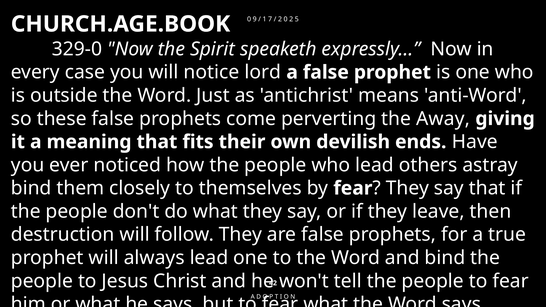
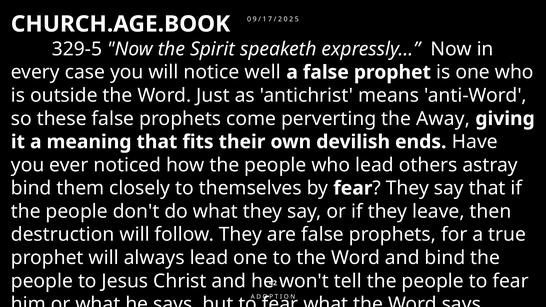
329-0: 329-0 -> 329-5 (77, 49)
lord: lord -> well (263, 72)
